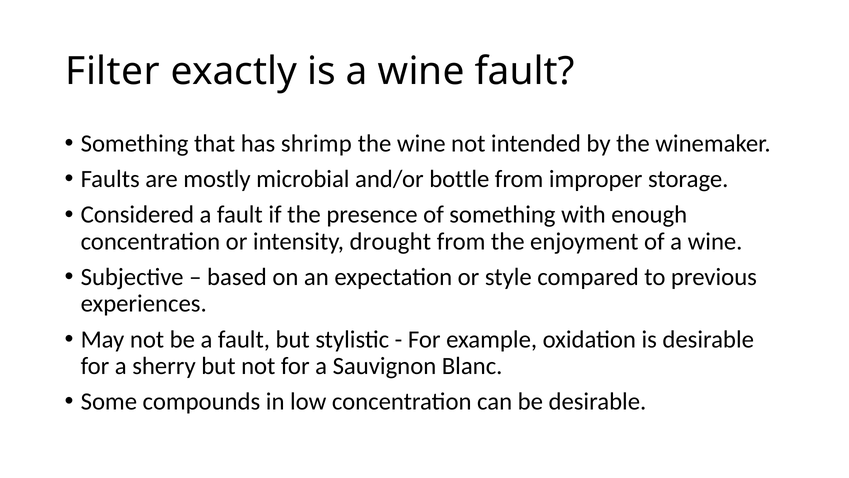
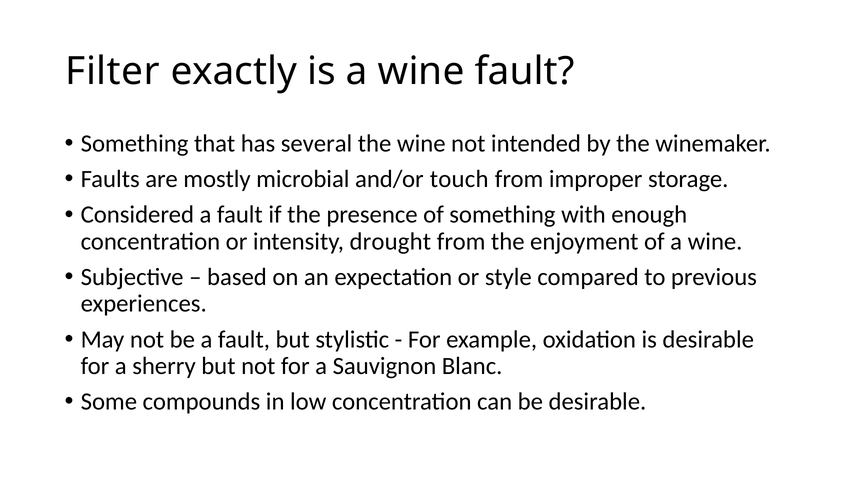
shrimp: shrimp -> several (317, 143)
bottle: bottle -> touch (459, 179)
